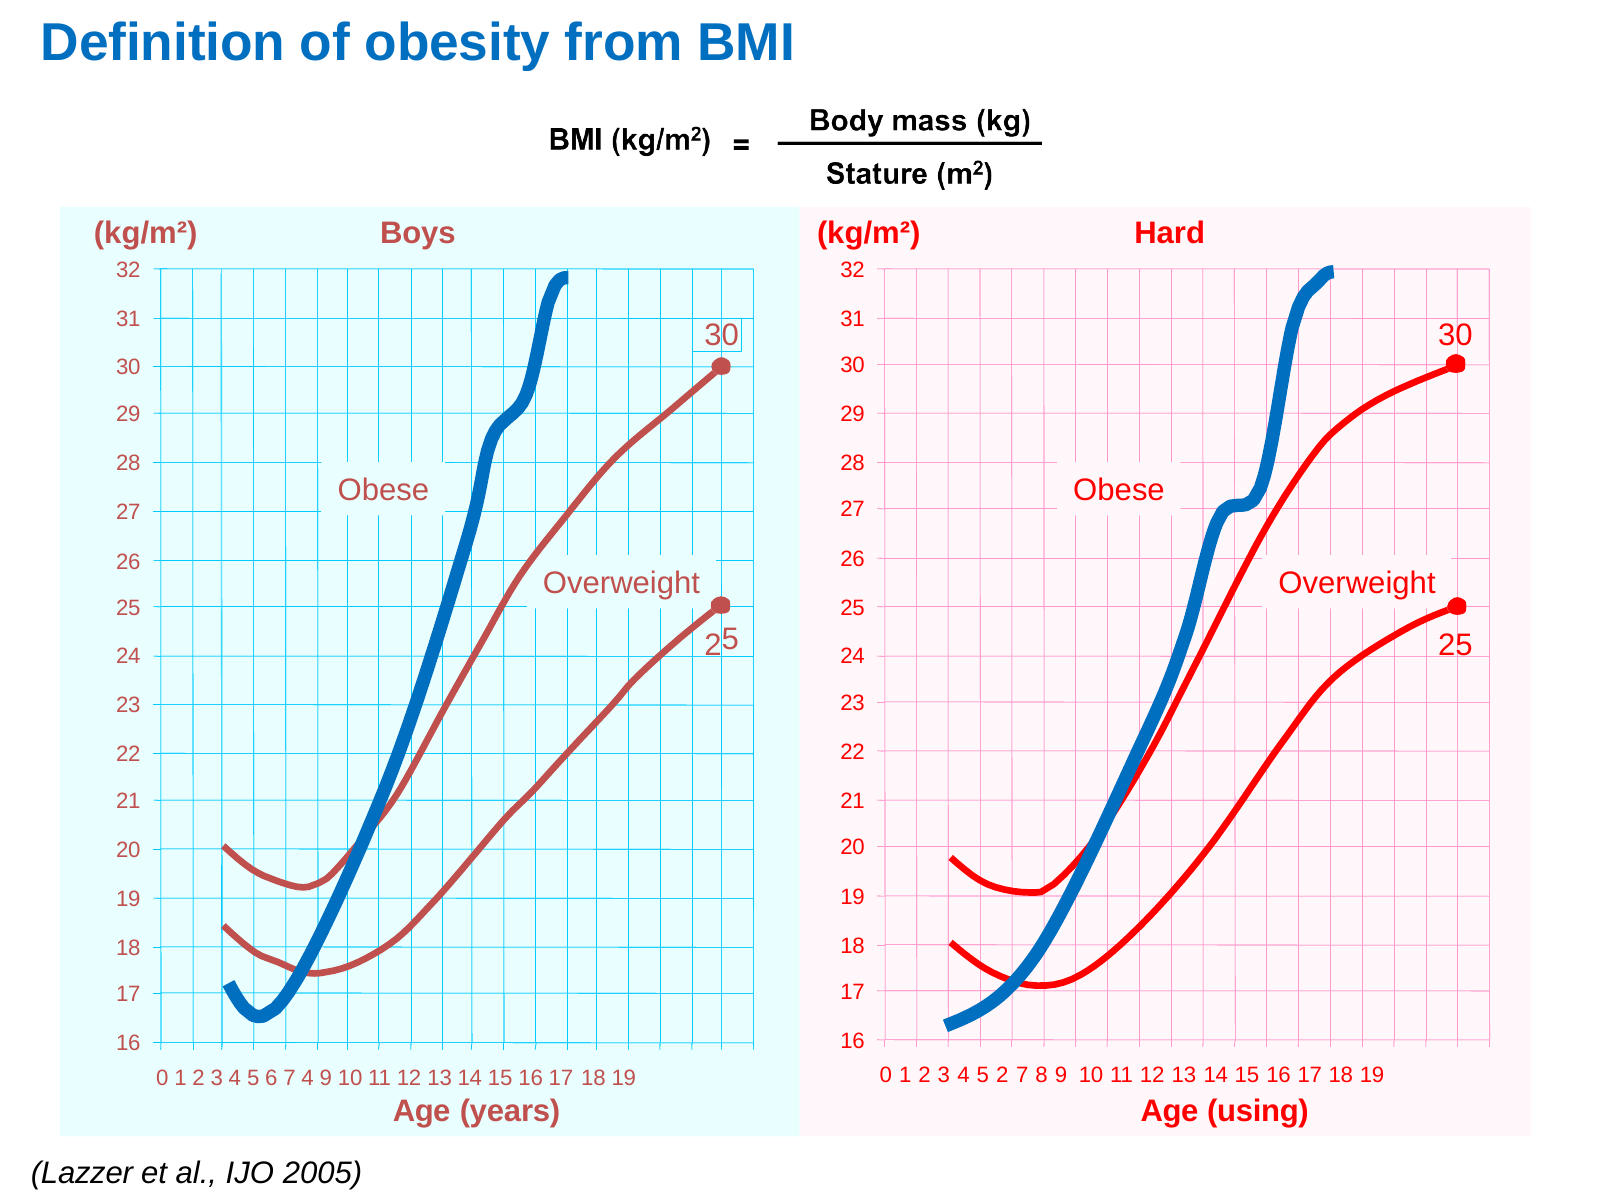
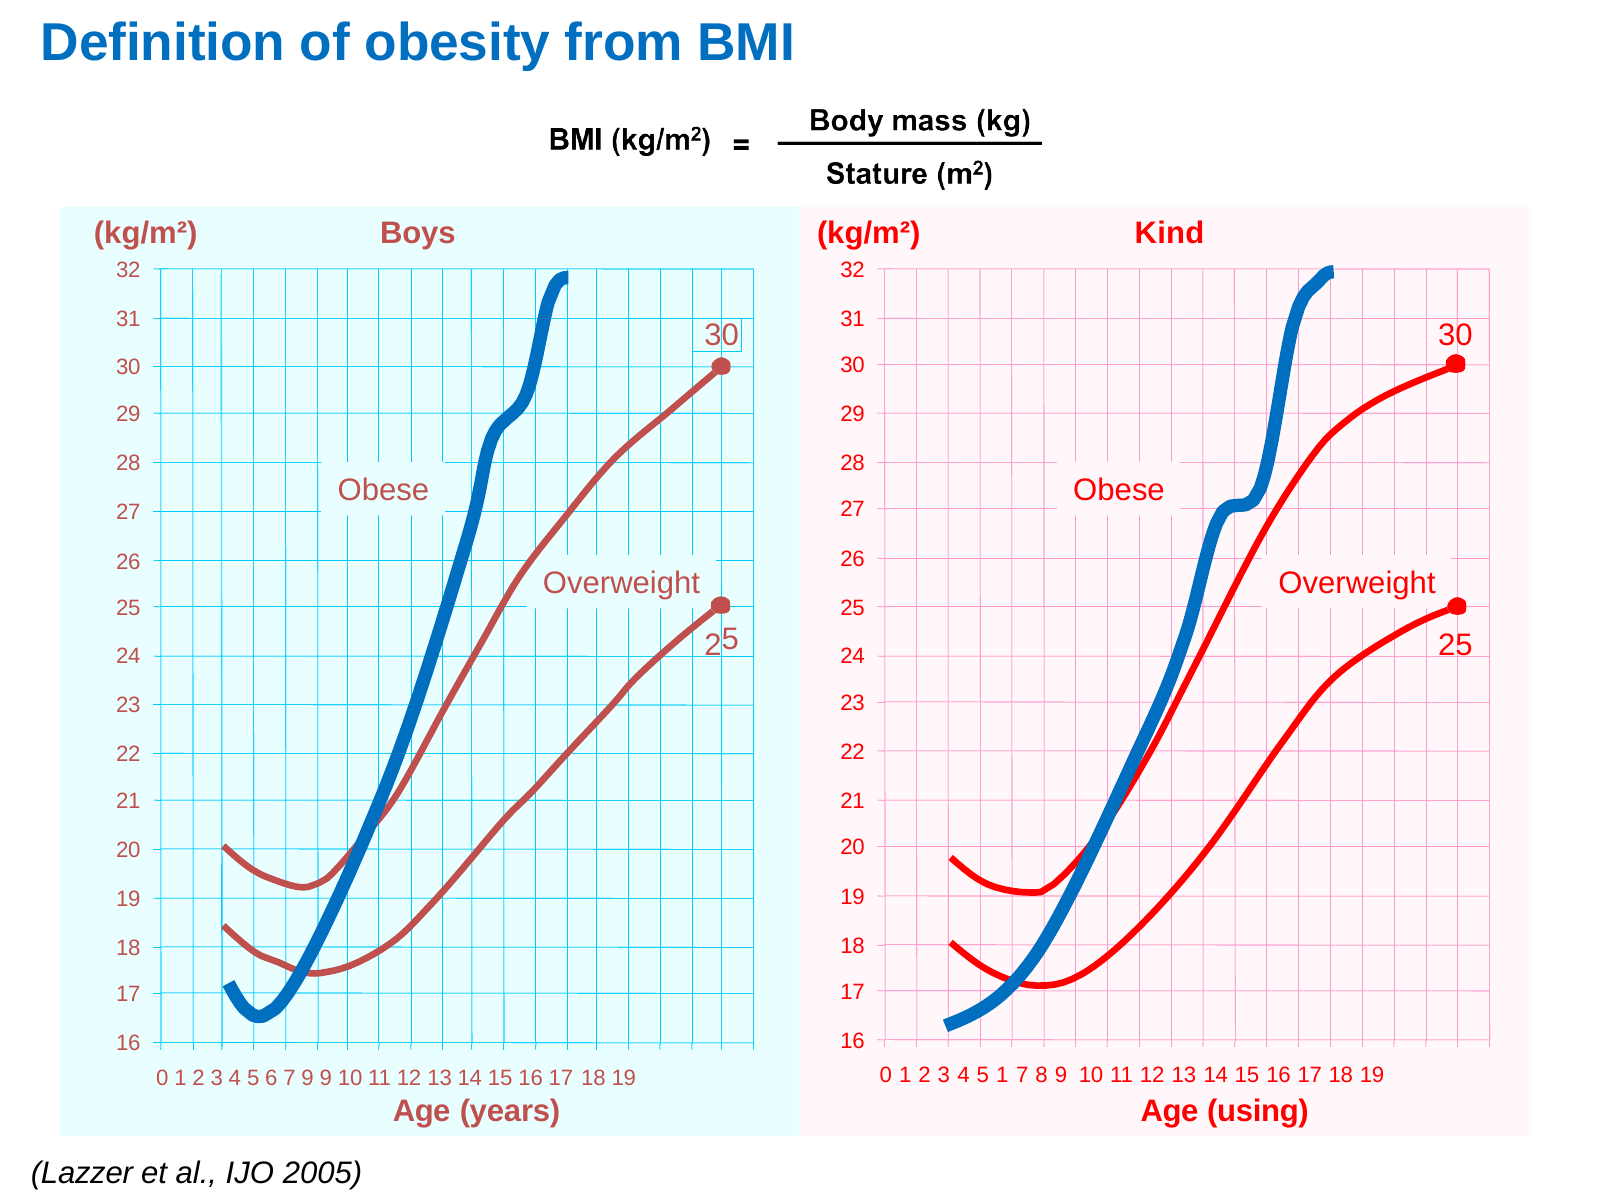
Hard: Hard -> Kind (1169, 234)
4 5 2: 2 -> 1 (1002, 1076)
7 4: 4 -> 9 (308, 1078)
